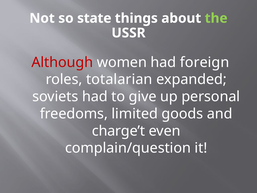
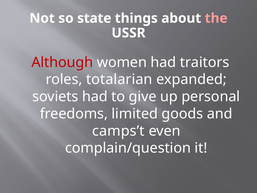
the colour: light green -> pink (216, 18)
foreign: foreign -> traitors (205, 62)
charge’t: charge’t -> camps’t (118, 131)
